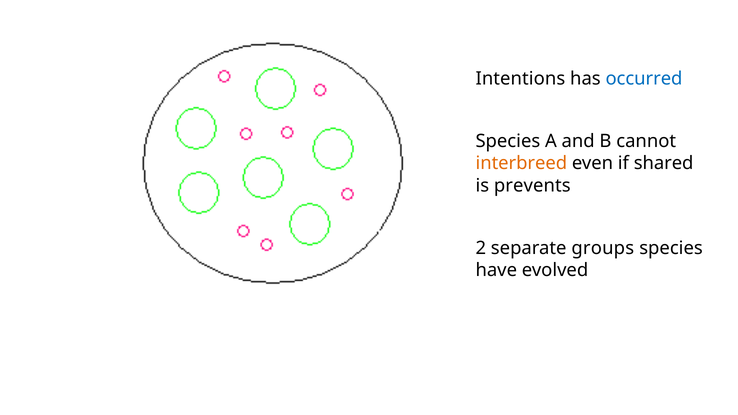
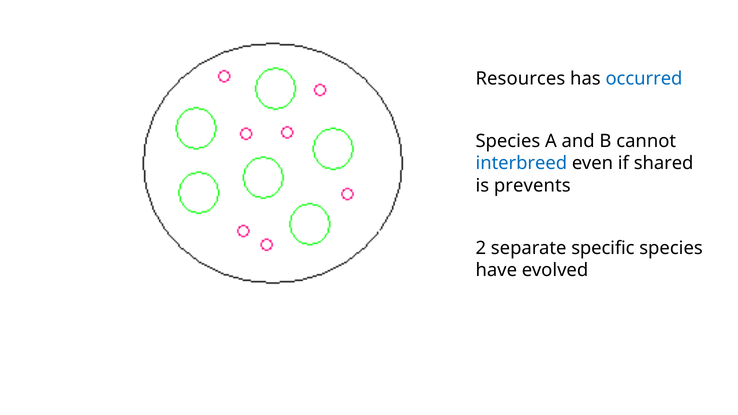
Intentions: Intentions -> Resources (520, 79)
interbreed colour: orange -> blue (521, 163)
groups: groups -> specific (603, 248)
